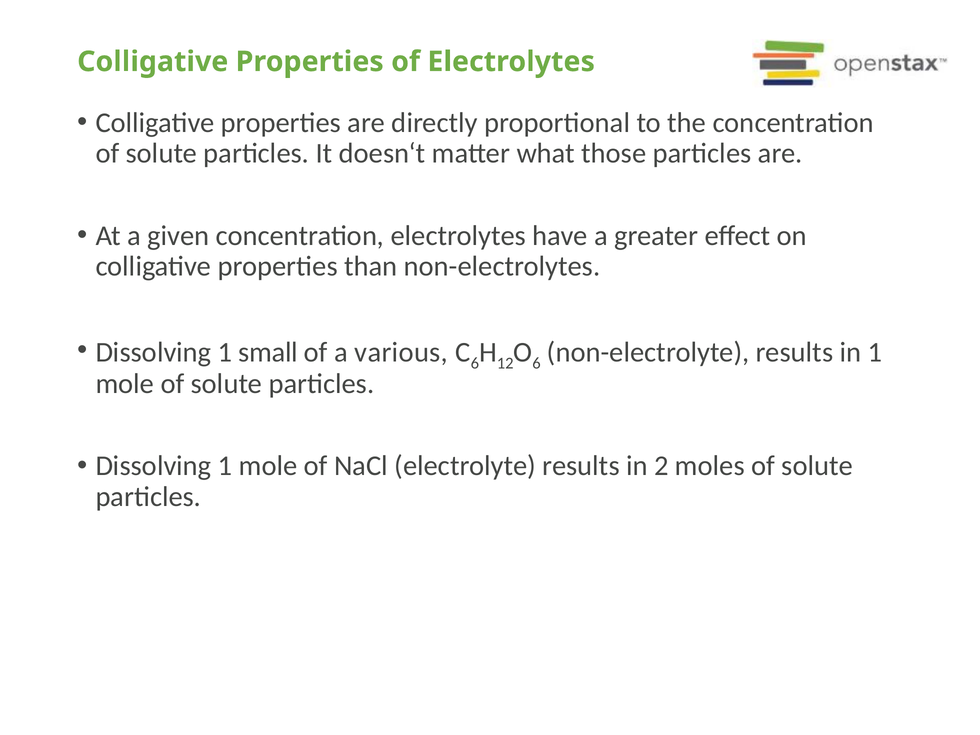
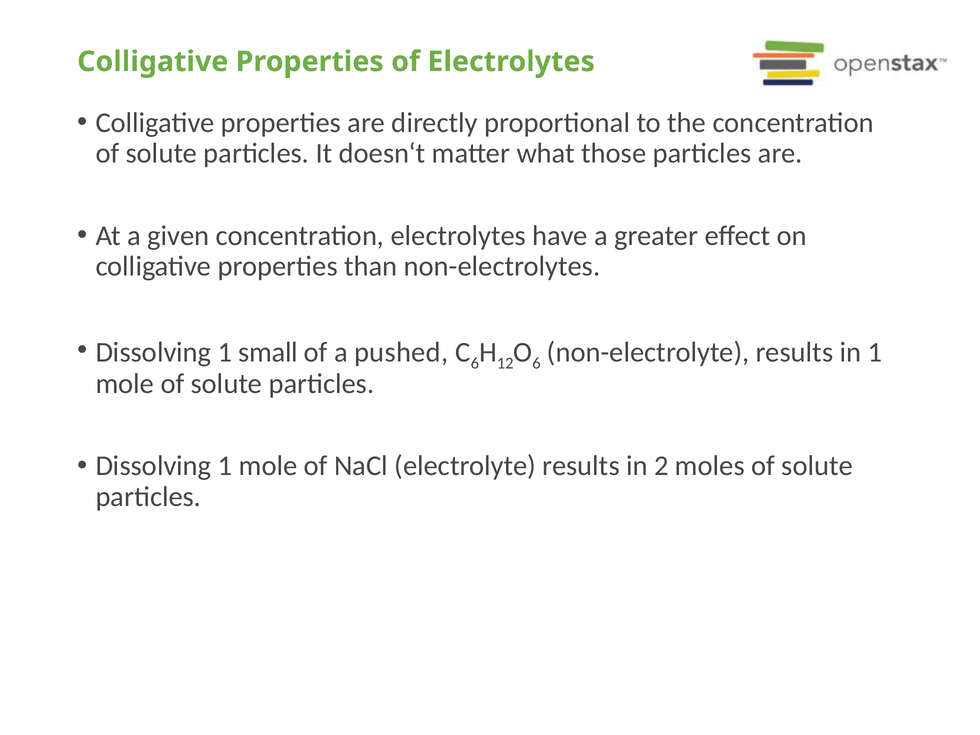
various: various -> pushed (401, 352)
